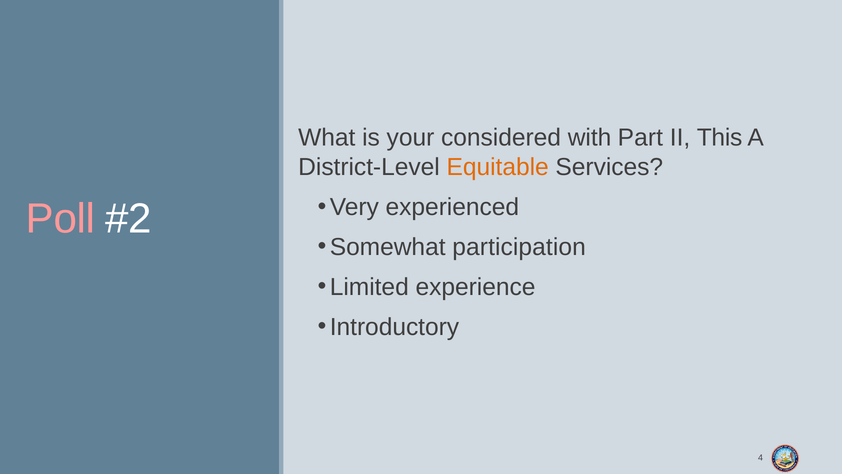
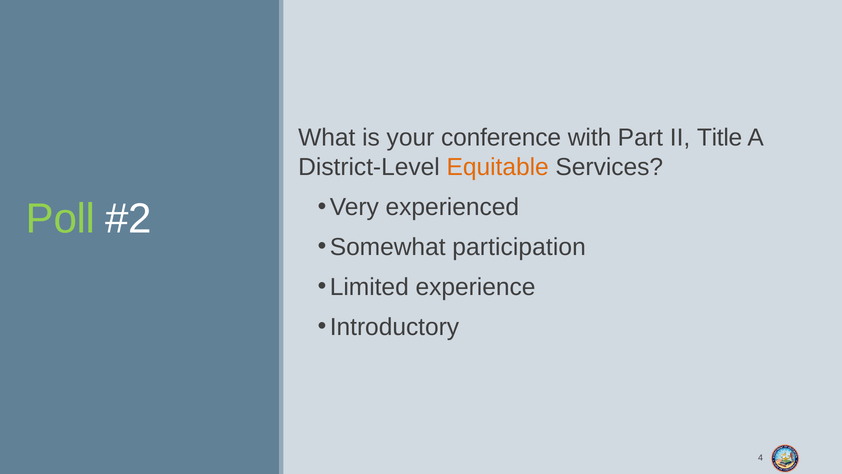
considered: considered -> conference (501, 138)
This: This -> Title (720, 138)
Poll colour: pink -> light green (60, 219)
